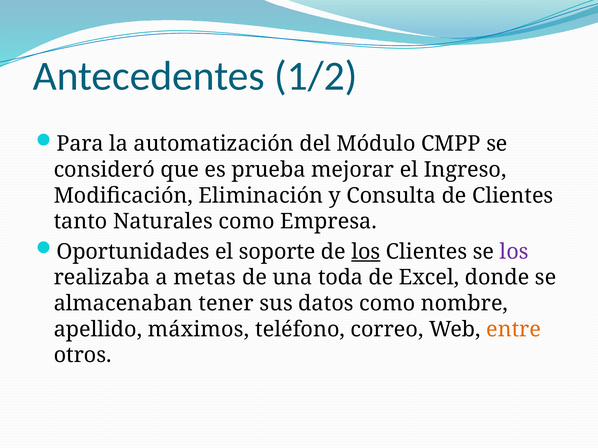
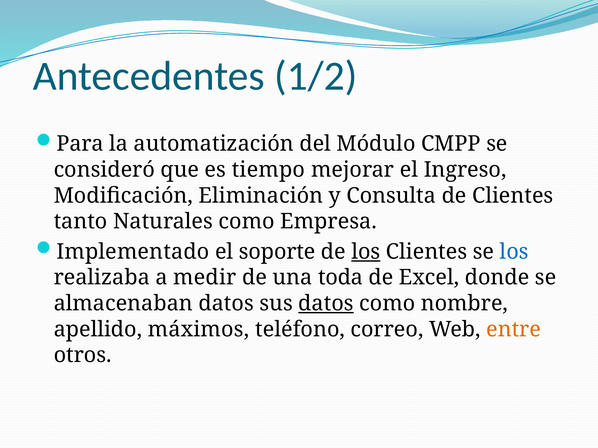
prueba: prueba -> tiempo (268, 170)
Oportunidades: Oportunidades -> Implementado (133, 252)
los colour: purple -> blue (514, 252)
metas: metas -> medir (205, 278)
almacenaban tener: tener -> datos (226, 304)
datos underline: none -> present (326, 304)
